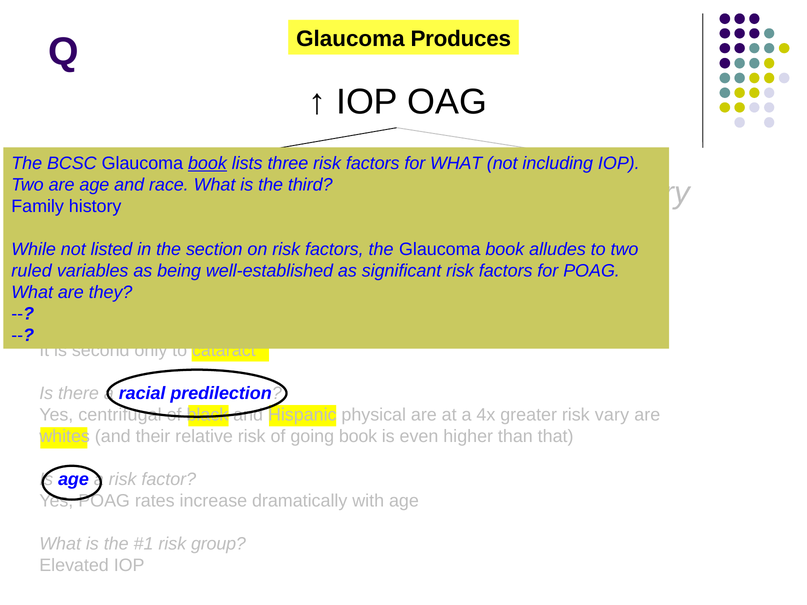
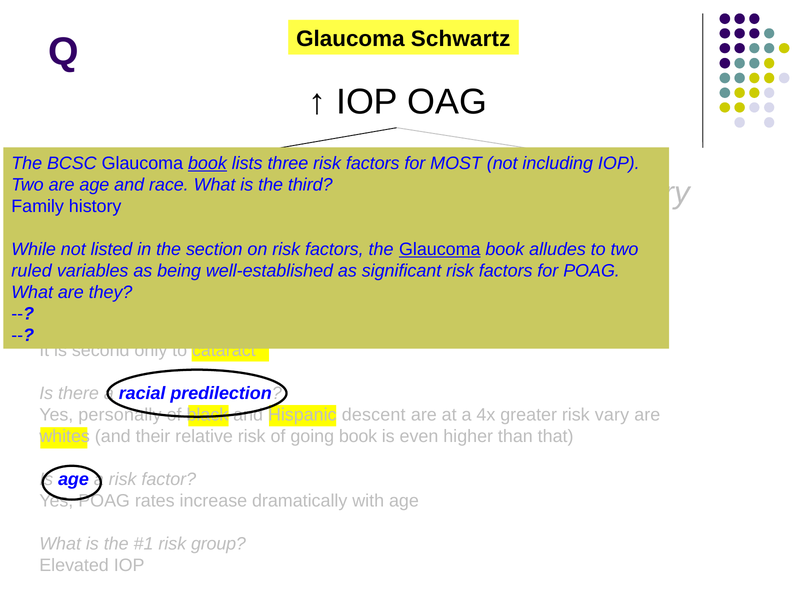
Produces: Produces -> Schwartz (461, 39)
for WHAT: WHAT -> MOST (456, 163)
Glaucoma underline: none -> present (440, 249)
centrifugal: centrifugal -> personally (120, 415)
physical: physical -> descent (374, 415)
